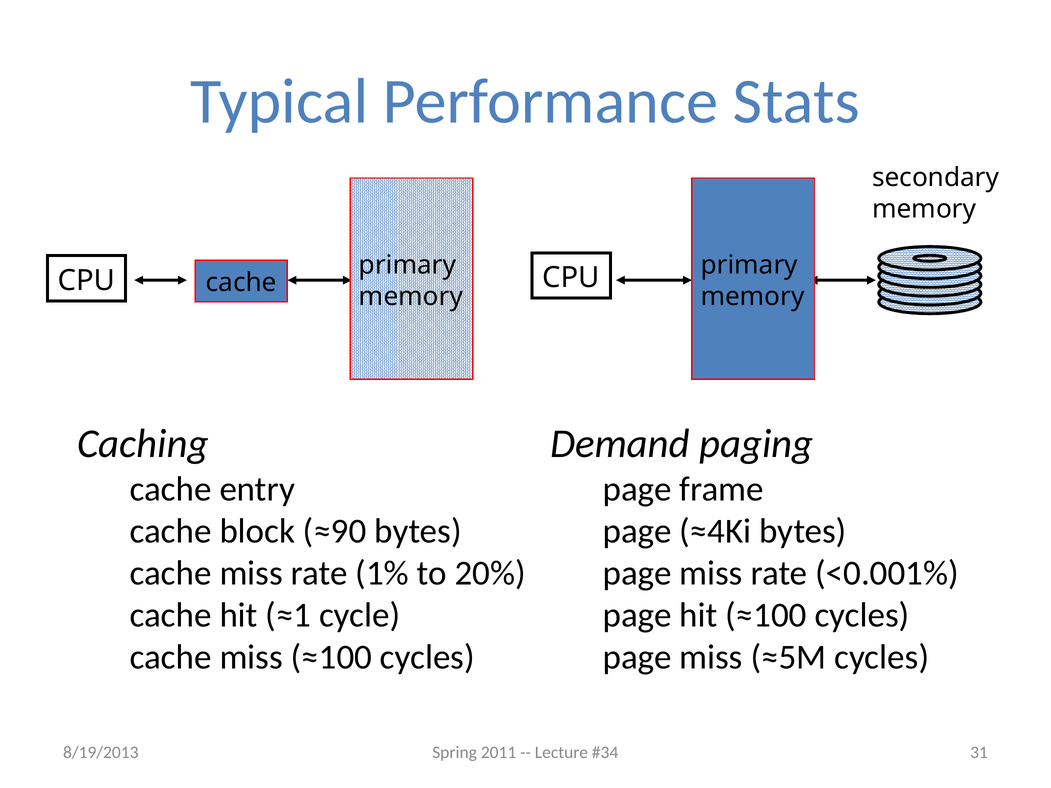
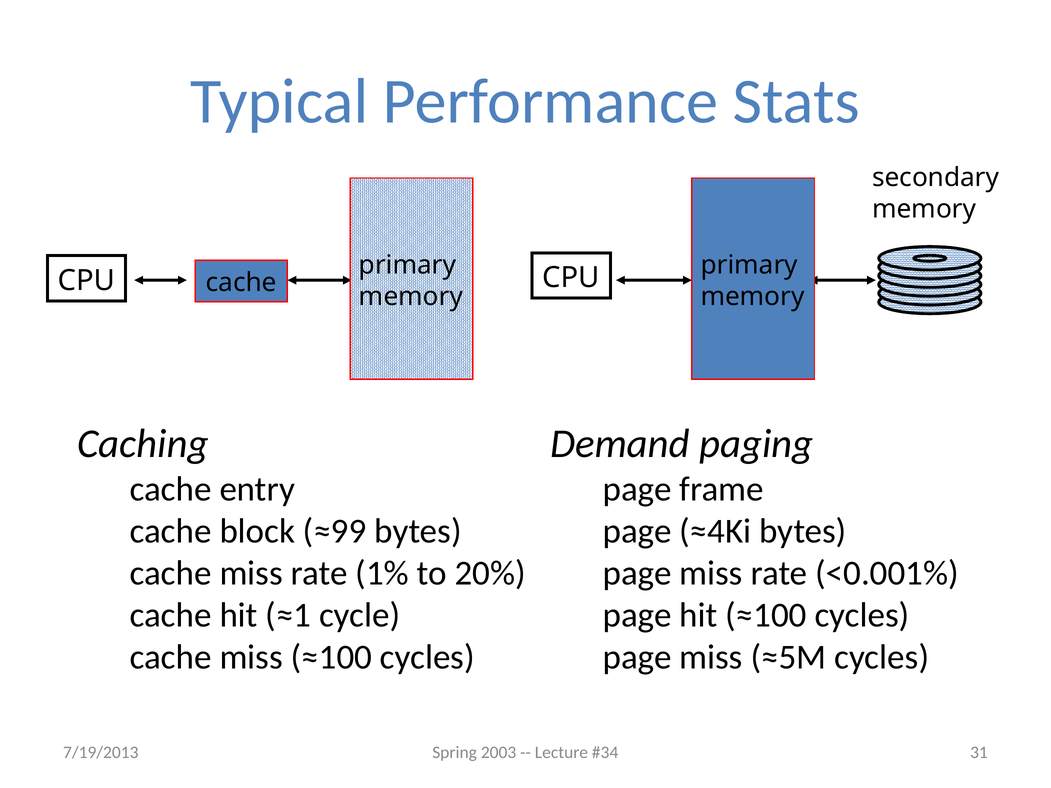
≈90: ≈90 -> ≈99 (335, 531)
2011: 2011 -> 2003 (499, 753)
8/19/2013: 8/19/2013 -> 7/19/2013 (101, 753)
